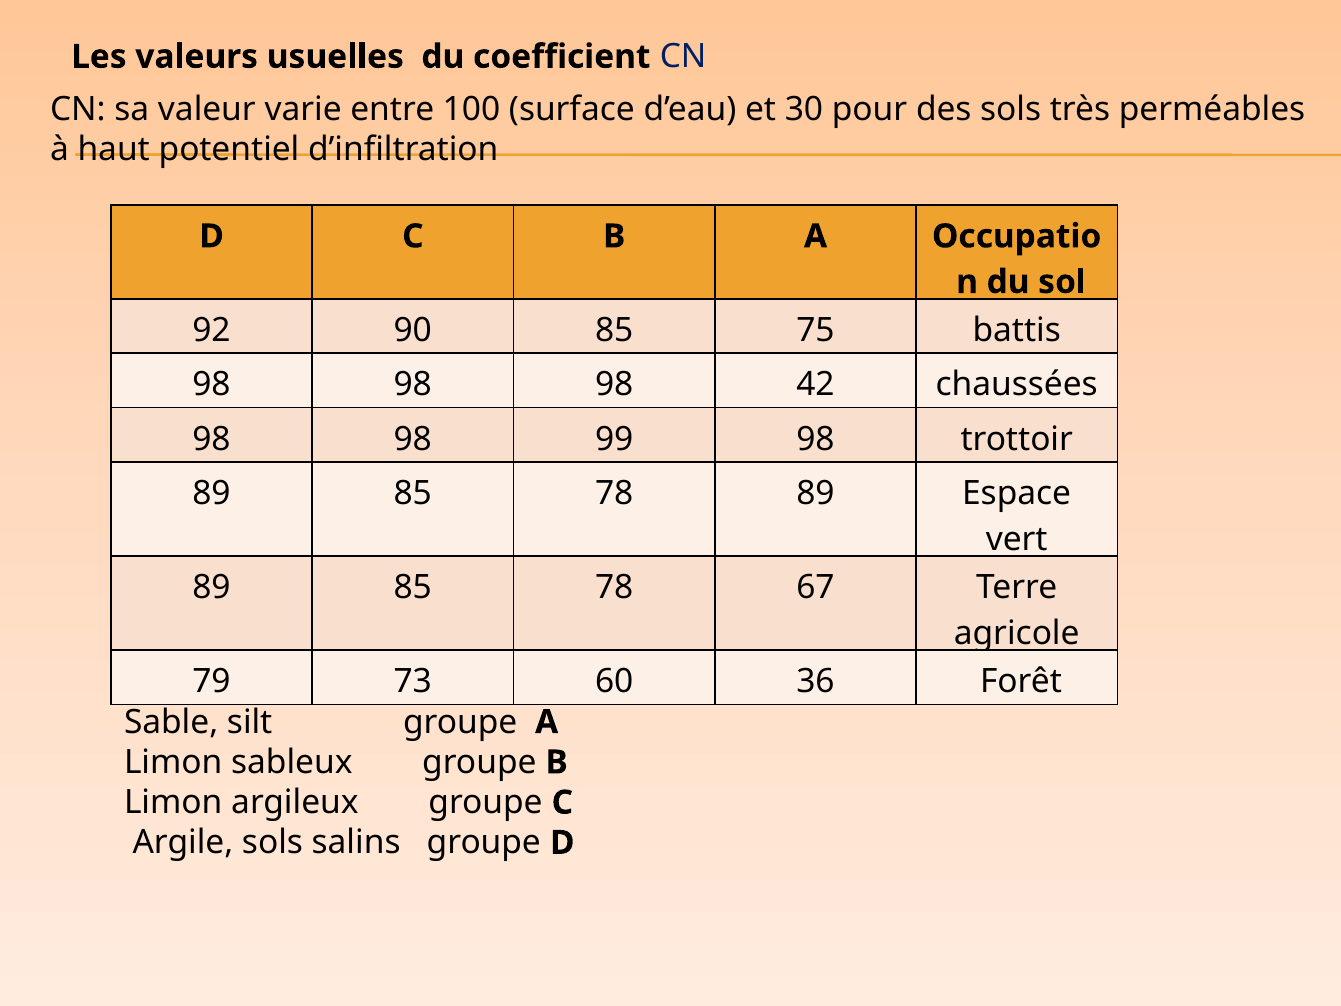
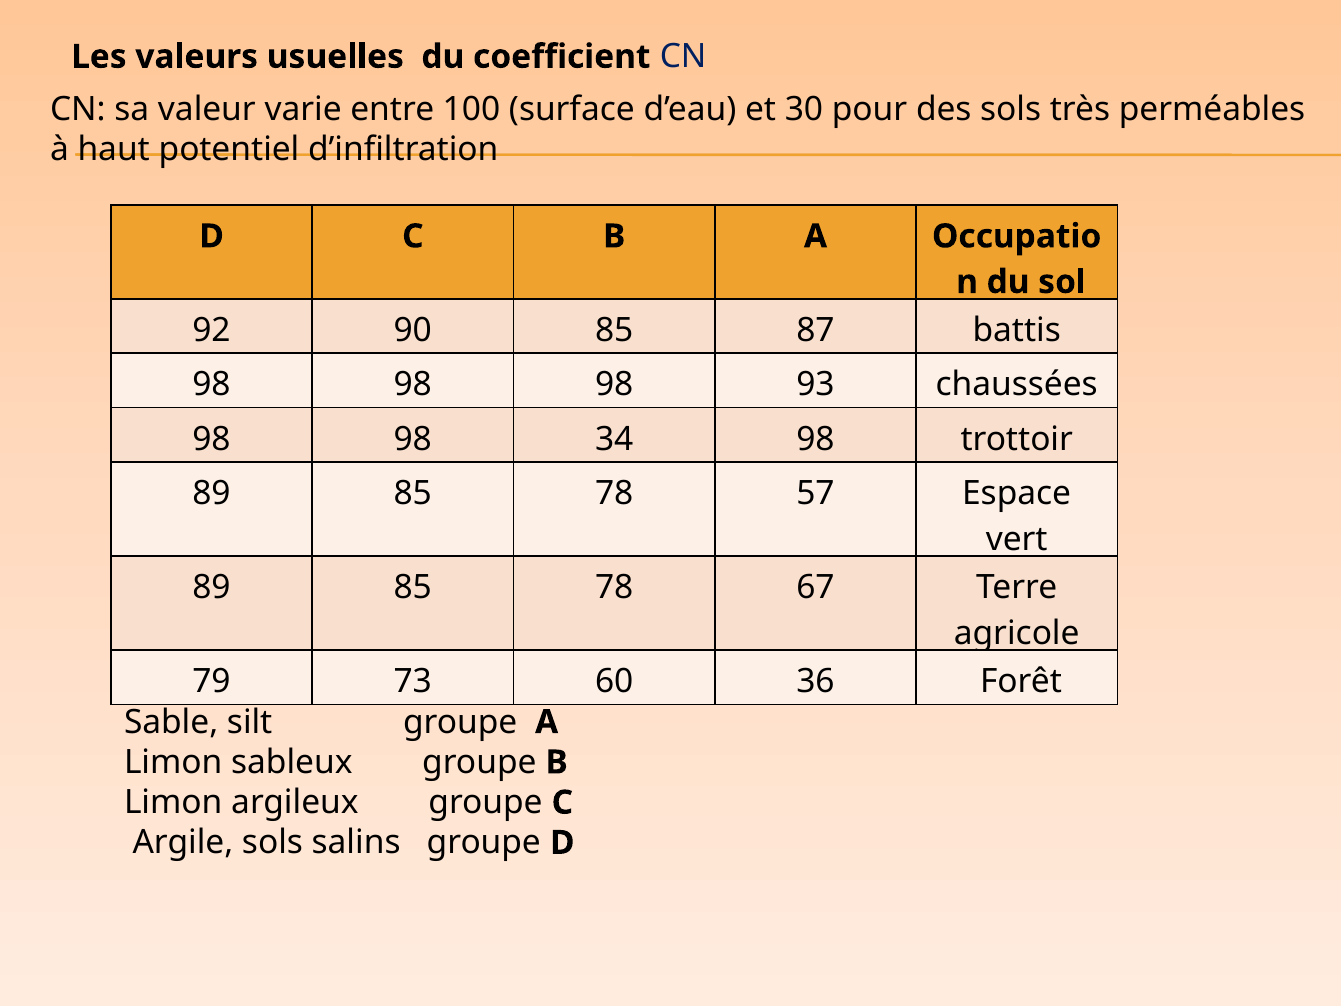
85 75: 75 -> 87 (815, 330)
42: 42 -> 93 (815, 385)
99: 99 -> 34 (614, 439)
78 89: 89 -> 57 (815, 493)
